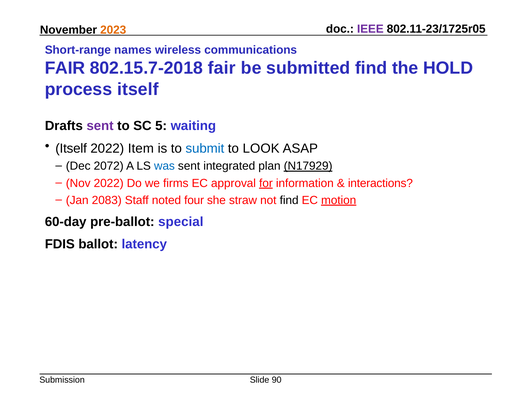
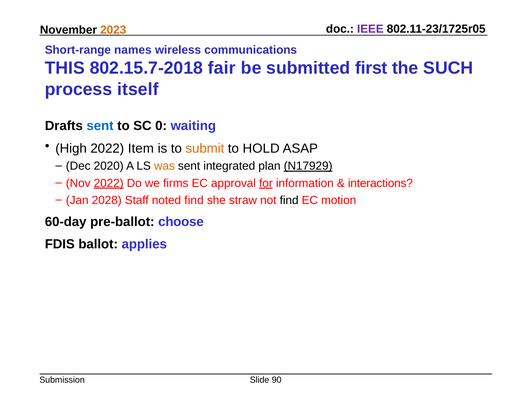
FAIR: FAIR -> THIS (65, 68)
submitted find: find -> first (371, 68)
HOLD: HOLD -> SUCH (448, 68)
sent colour: purple -> blue (100, 126)
5: 5 -> 0 (161, 126)
Itself: Itself -> High (71, 148)
submit colour: blue -> orange (205, 148)
LOOK: LOOK -> HOLD (261, 148)
2072: 2072 -> 2020 (109, 166)
was colour: blue -> orange (164, 166)
2022 underline: none -> present (109, 183)
2083: 2083 -> 2028 (107, 200)
noted four: four -> find (194, 200)
motion underline: present -> none (339, 200)
special: special -> choose (181, 221)
latency: latency -> applies (144, 244)
